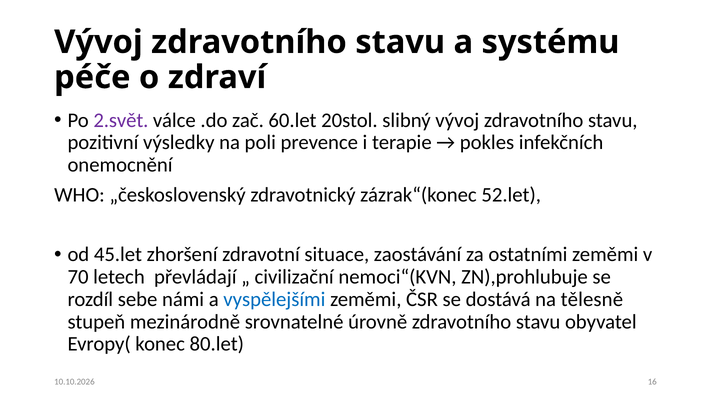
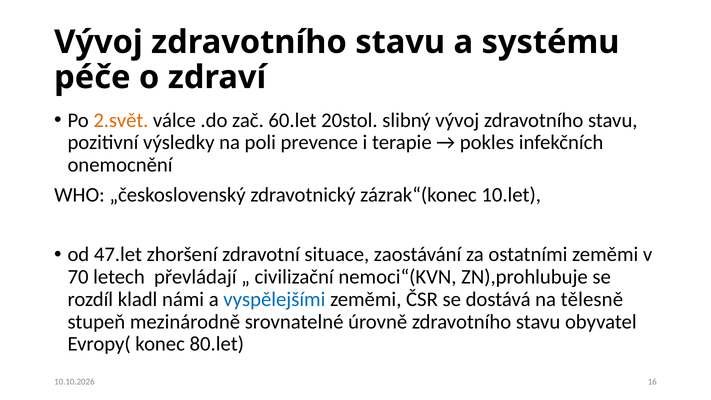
2.svět colour: purple -> orange (121, 120)
52.let: 52.let -> 10.let (511, 195)
45.let: 45.let -> 47.let (118, 254)
sebe: sebe -> kladl (138, 299)
